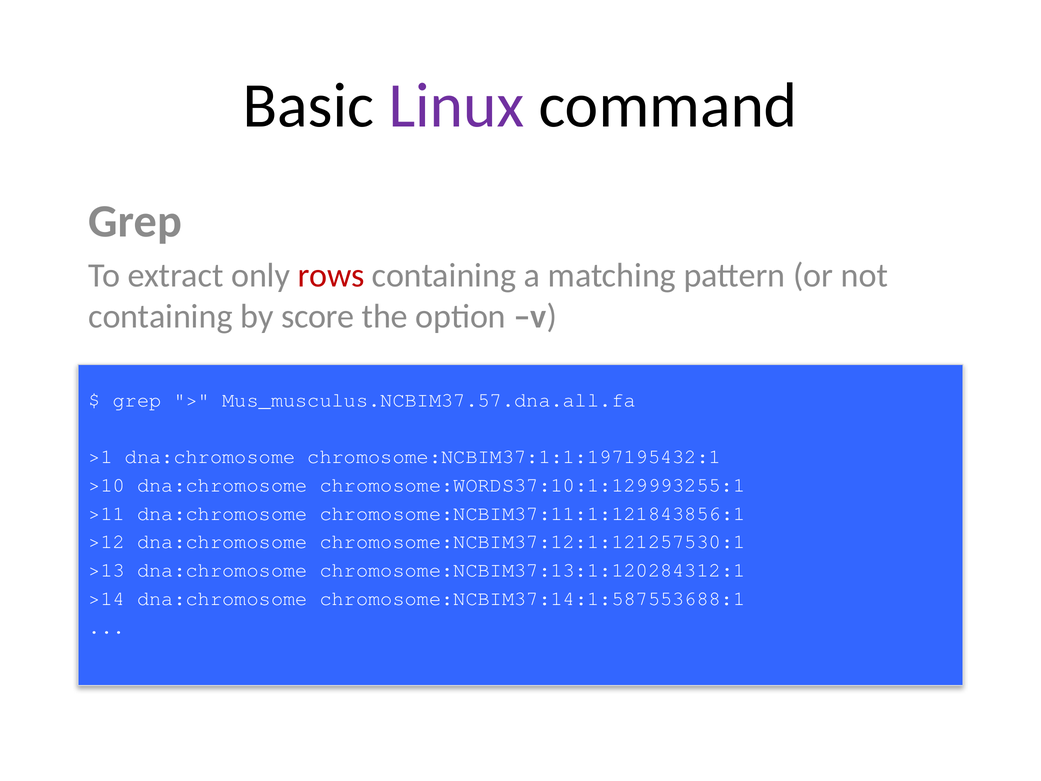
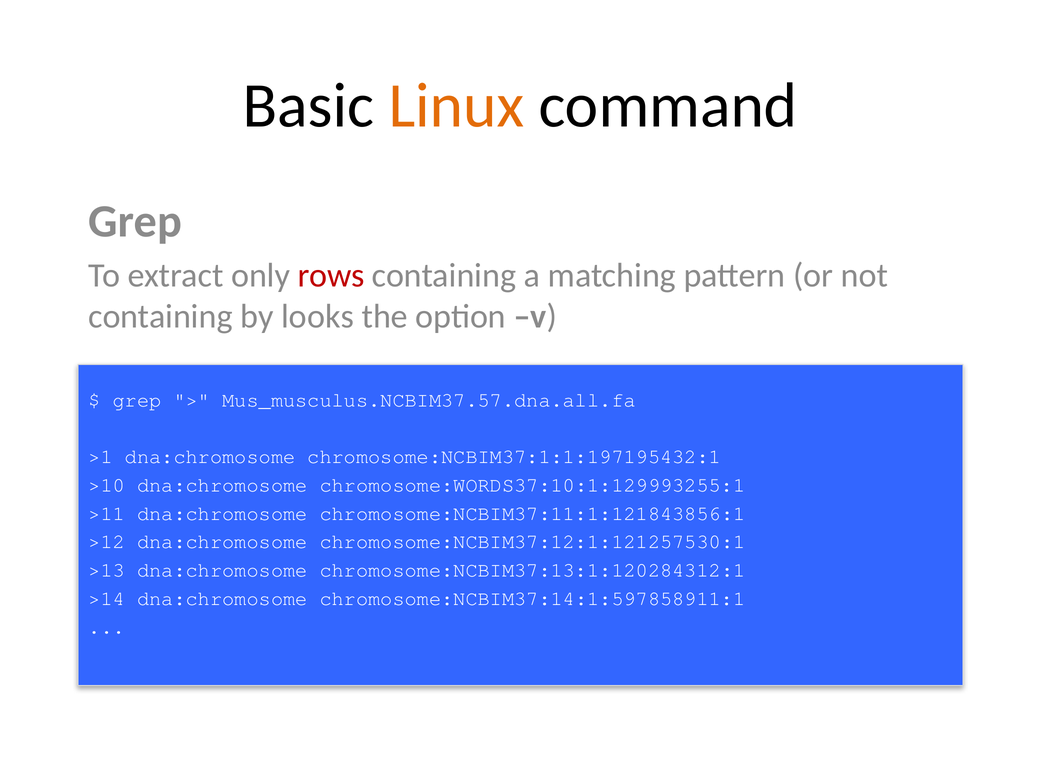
Linux colour: purple -> orange (456, 106)
score: score -> looks (318, 316)
chromosome:NCBIM37:14:1:587553688:1: chromosome:NCBIM37:14:1:587553688:1 -> chromosome:NCBIM37:14:1:597858911:1 (532, 598)
